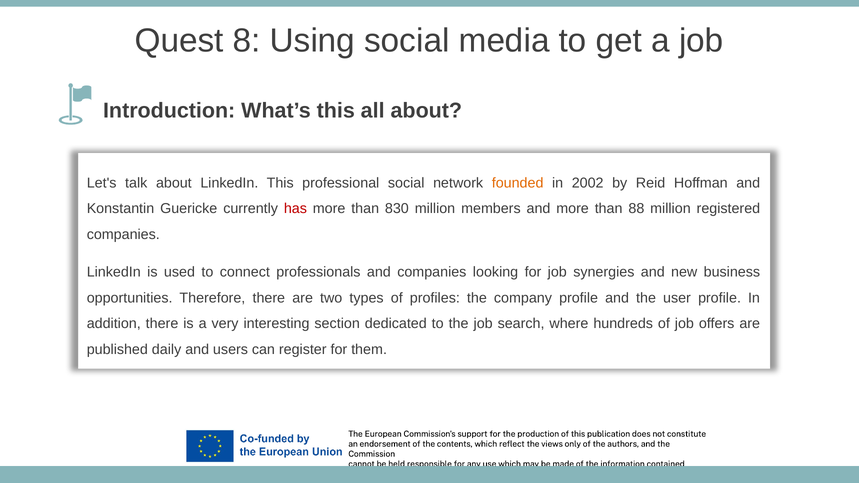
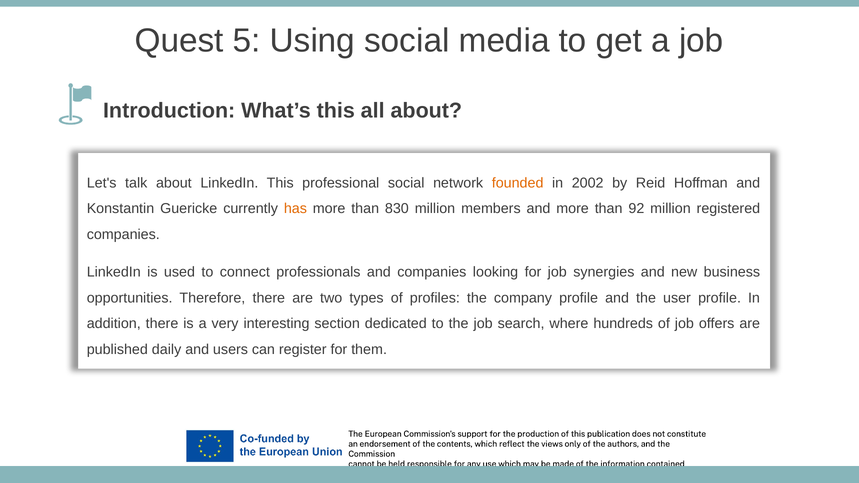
8: 8 -> 5 (247, 41)
has colour: red -> orange (295, 209)
88: 88 -> 92 (636, 209)
